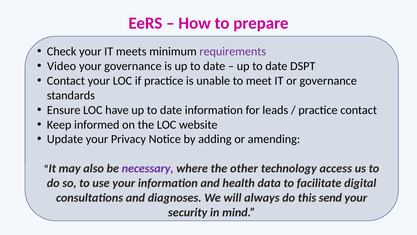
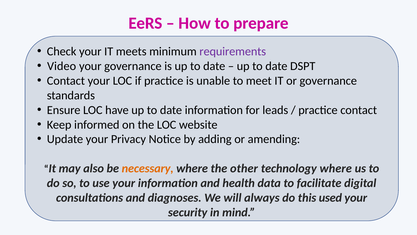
necessary colour: purple -> orange (148, 168)
technology access: access -> where (336, 168)
send: send -> used (330, 197)
